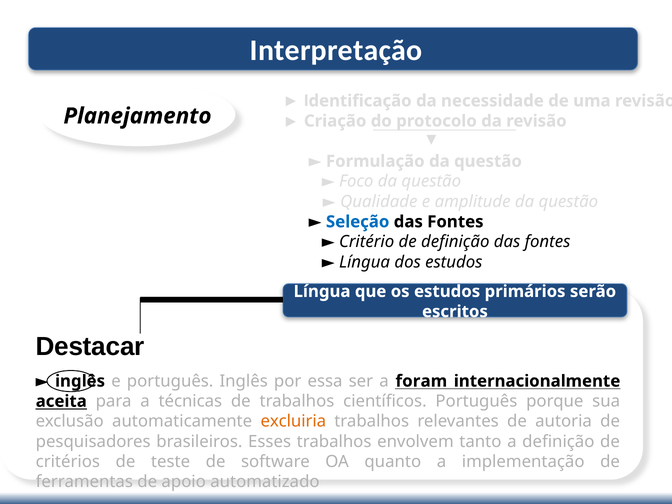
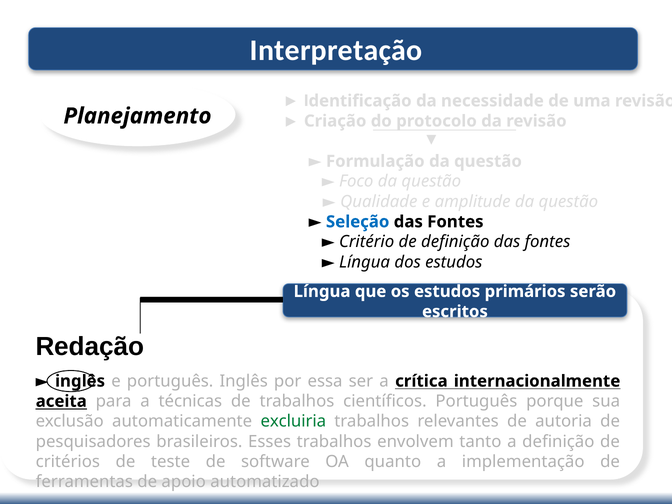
Destacar: Destacar -> Redação (90, 347)
foram: foram -> crítica (421, 381)
excluiria colour: orange -> green (293, 421)
